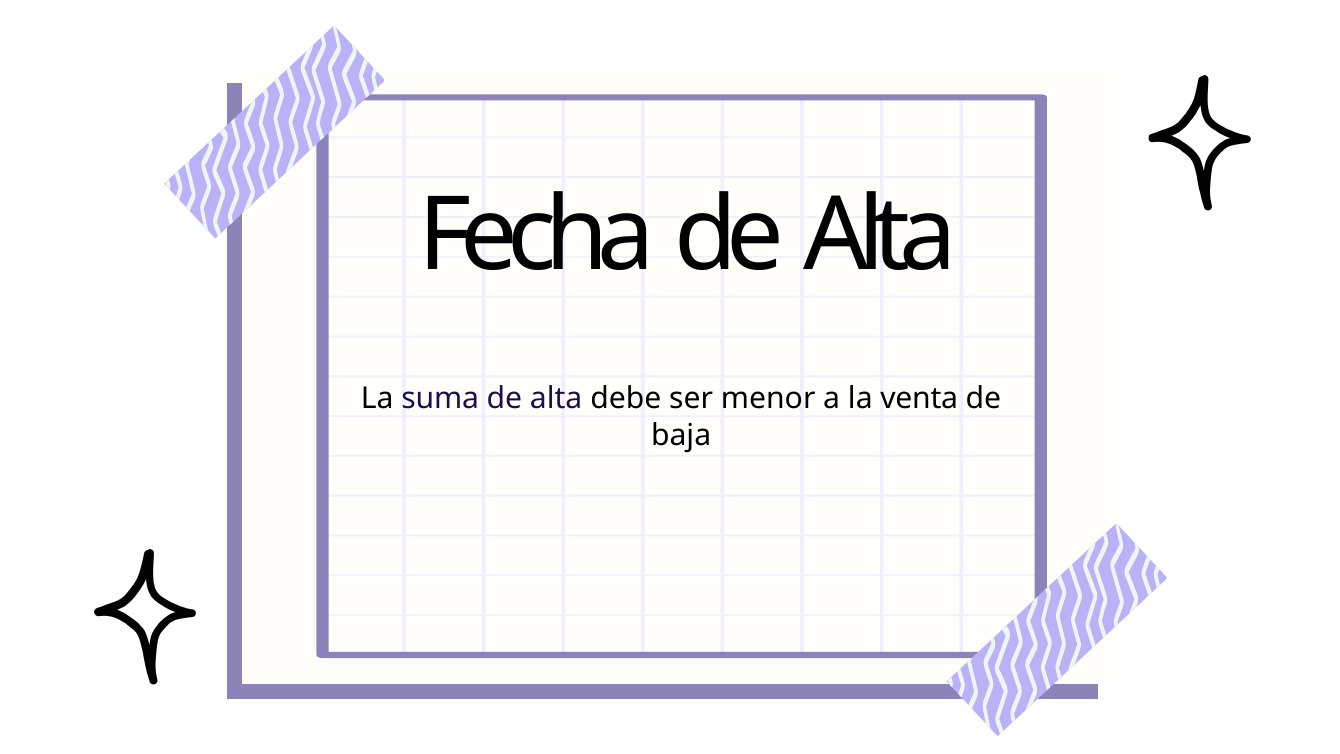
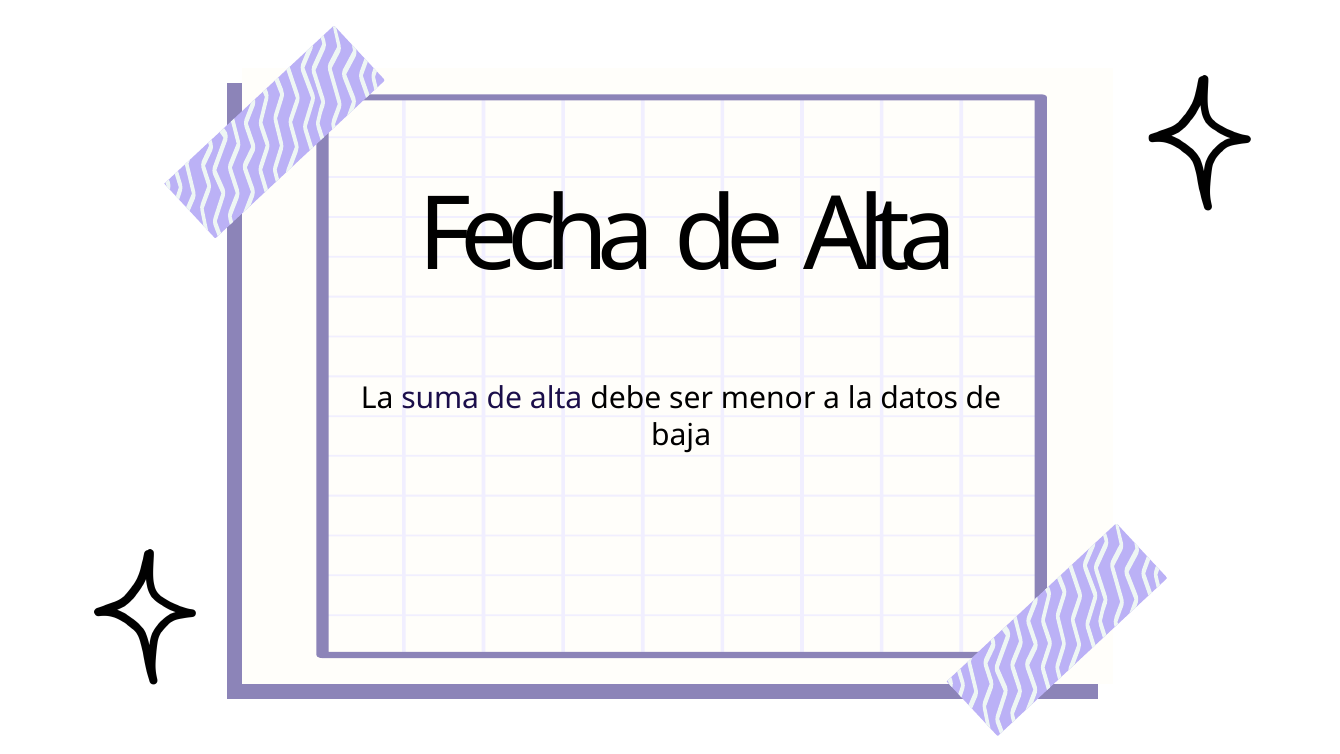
venta: venta -> datos (919, 398)
